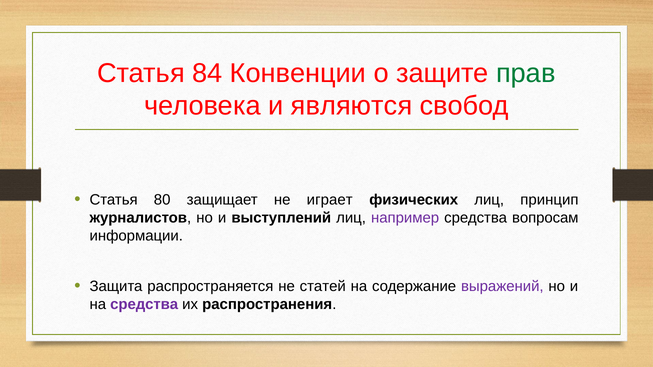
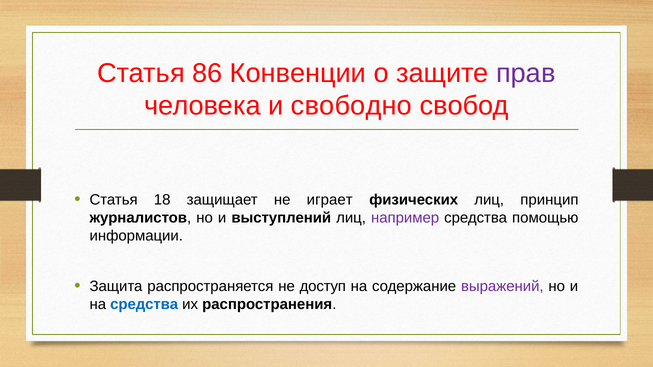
84: 84 -> 86 (207, 73)
прав colour: green -> purple (526, 73)
являются: являются -> свободно (351, 106)
80: 80 -> 18 (162, 200)
вопросам: вопросам -> помощью (545, 218)
статей: статей -> доступ (323, 287)
средства colour: purple -> blue (144, 304)
